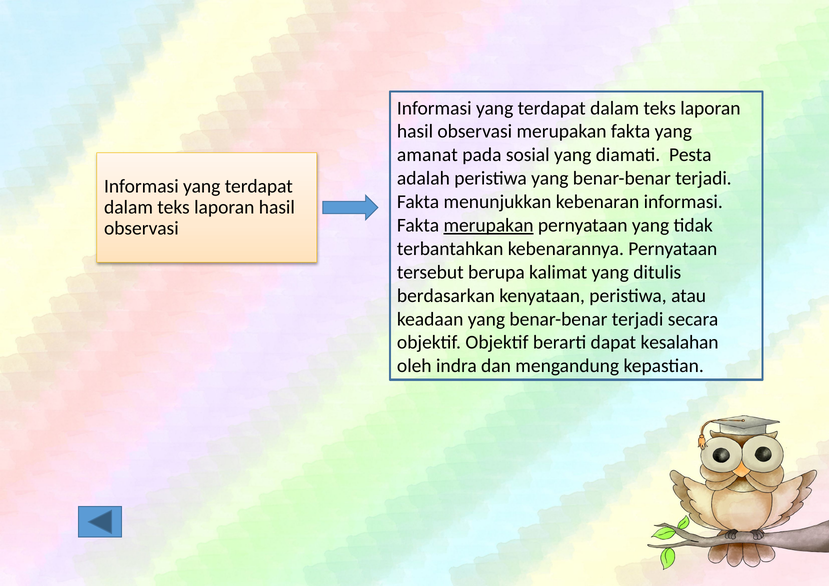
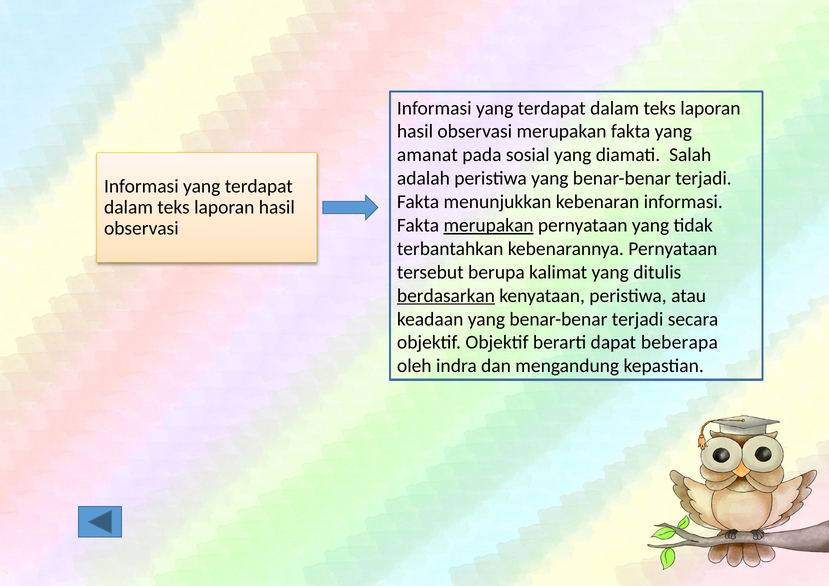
Pesta: Pesta -> Salah (690, 155)
berdasarkan underline: none -> present (446, 296)
kesalahan: kesalahan -> beberapa (679, 343)
